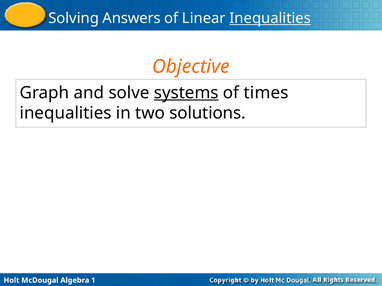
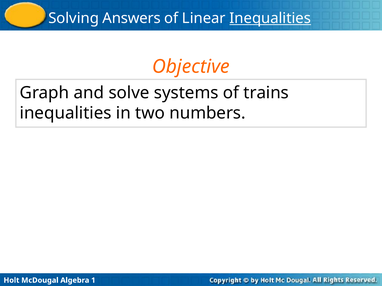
systems underline: present -> none (186, 93)
times: times -> trains (266, 93)
solutions: solutions -> numbers (208, 113)
